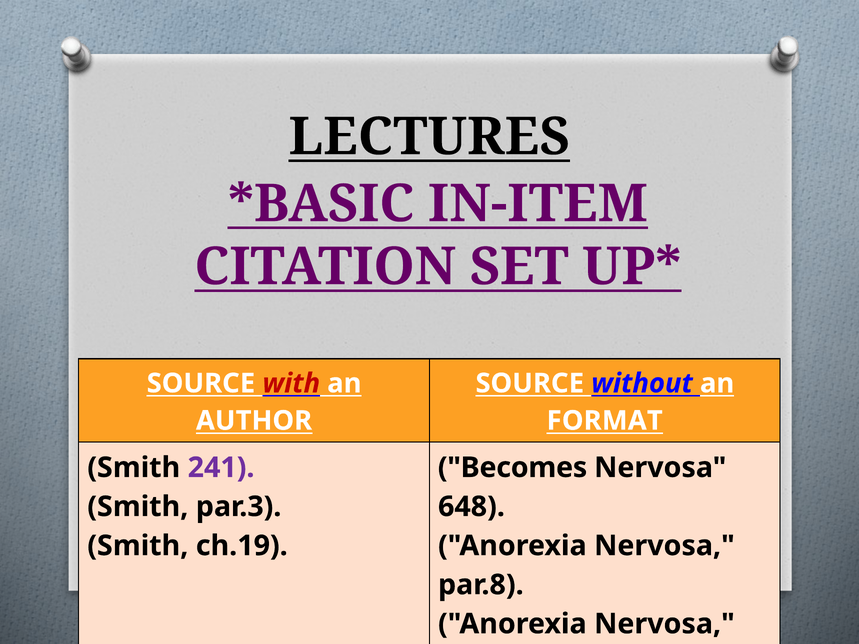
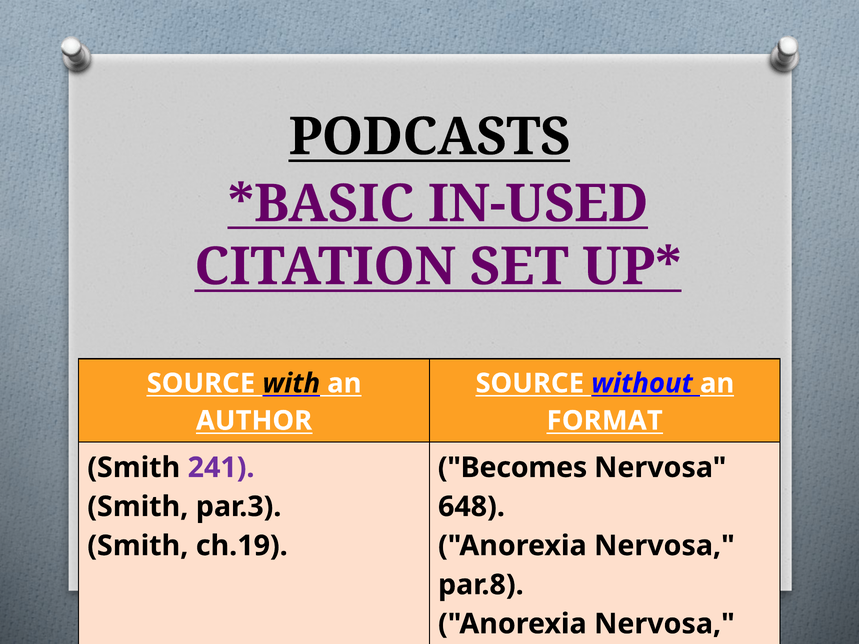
LECTURES: LECTURES -> PODCASTS (430, 137)
IN-ITEM: IN-ITEM -> IN-USED (538, 204)
with colour: red -> black (291, 383)
